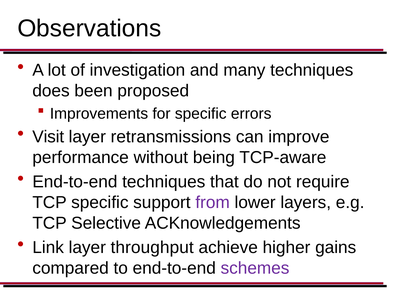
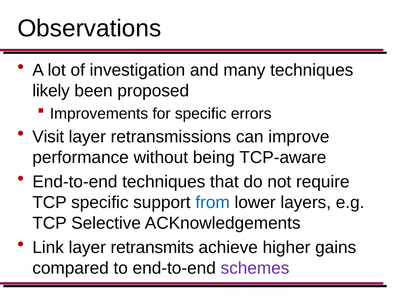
does: does -> likely (51, 91)
from colour: purple -> blue (213, 203)
throughput: throughput -> retransmits (152, 247)
